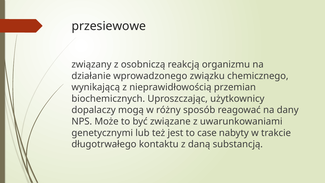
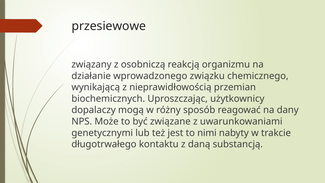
case: case -> nimi (207, 133)
